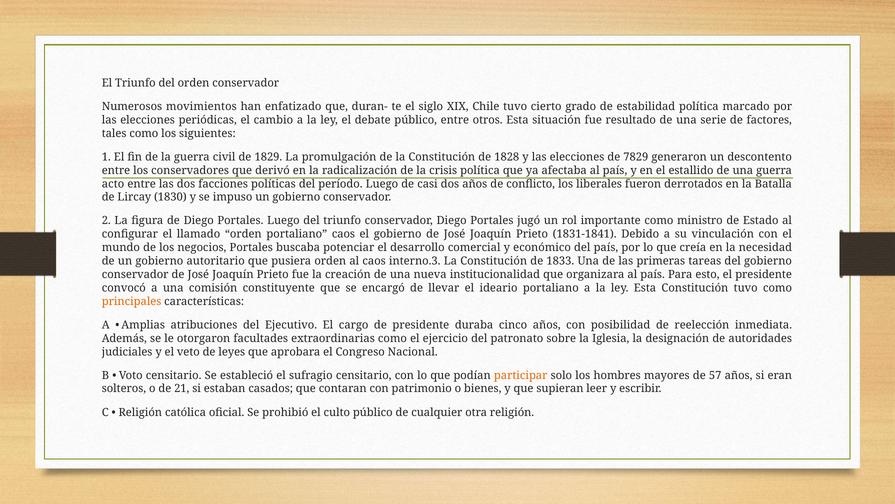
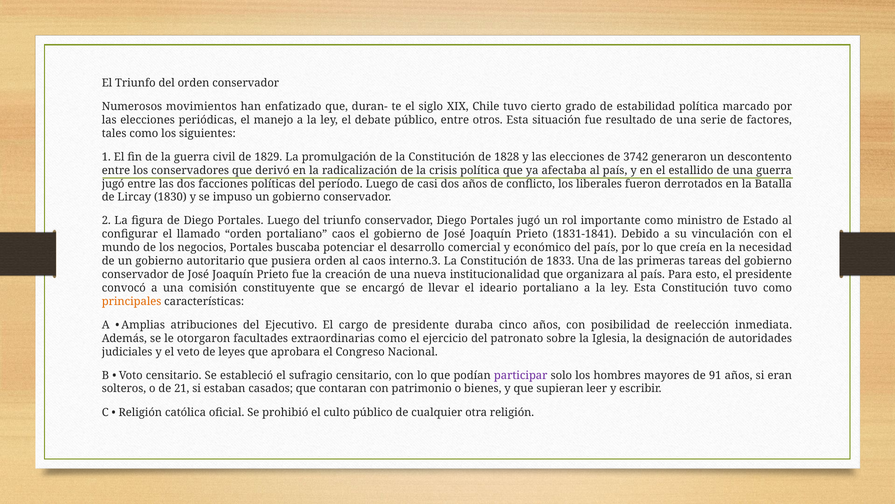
cambio: cambio -> manejo (273, 120)
7829: 7829 -> 3742 (636, 157)
acto: acto -> jugó (113, 184)
participar colour: orange -> purple (521, 375)
57: 57 -> 91 (715, 375)
